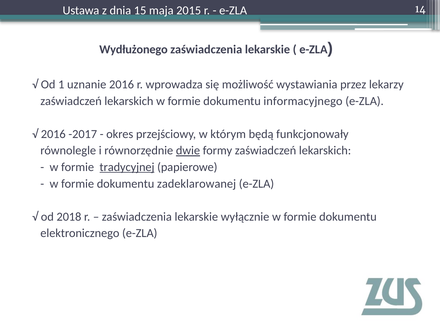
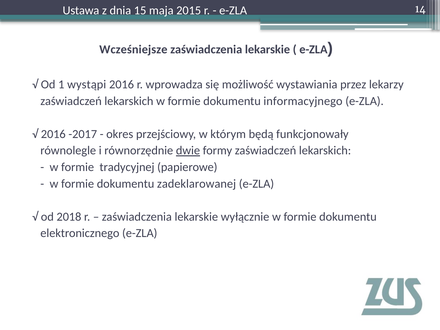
Wydłużonego: Wydłużonego -> Wcześniejsze (133, 50)
uznanie: uznanie -> wystąpi (87, 84)
tradycyjnej underline: present -> none (127, 167)
